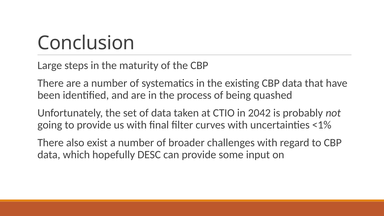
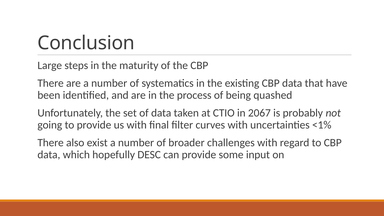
2042: 2042 -> 2067 (259, 113)
